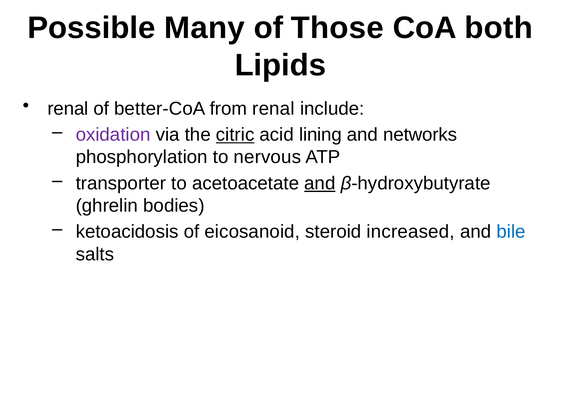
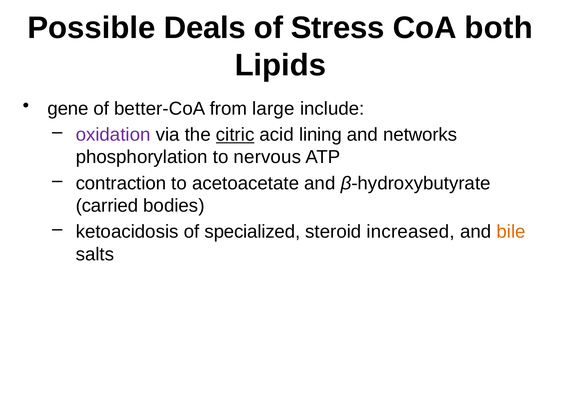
Many: Many -> Deals (205, 28)
Those: Those -> Stress (338, 28)
renal: renal -> gene (68, 109)
from renal: renal -> large (273, 109)
transporter: transporter -> contraction (121, 184)
and underline: present -> none (320, 184)
ghrelin: ghrelin -> carried (107, 206)
eicosanoid: eicosanoid -> specialized (252, 232)
bile colour: blue -> orange (511, 232)
